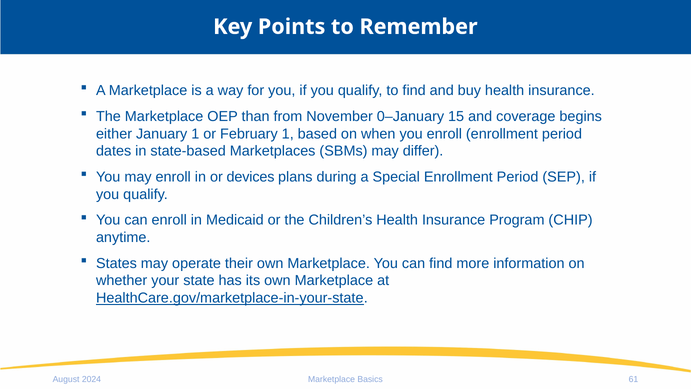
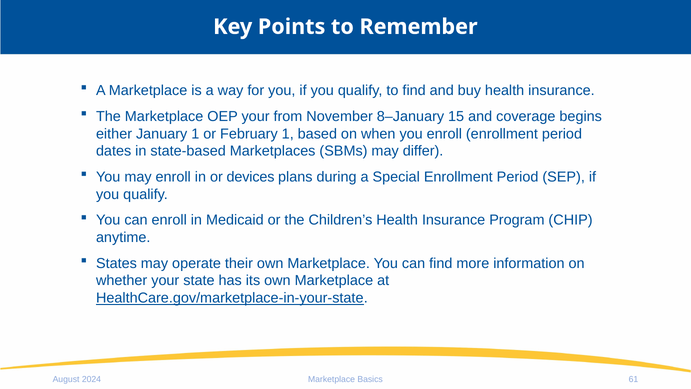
OEP than: than -> your (256, 116)
0–January: 0–January -> 8–January (410, 116)
